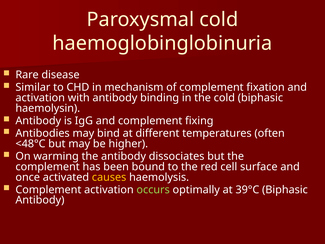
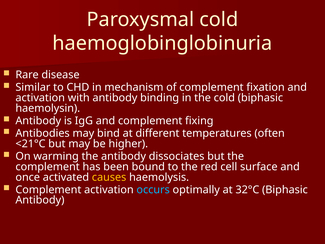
<48°C: <48°C -> <21°C (30, 144)
occurs colour: light green -> light blue (153, 190)
39°C: 39°C -> 32°C (247, 190)
